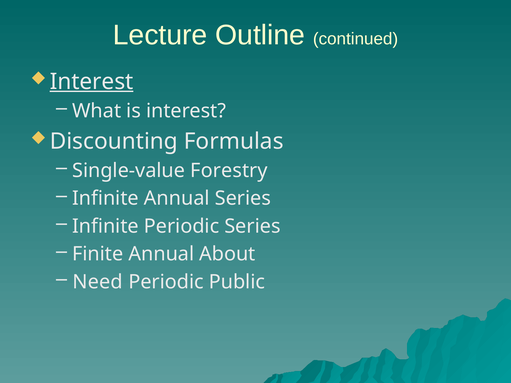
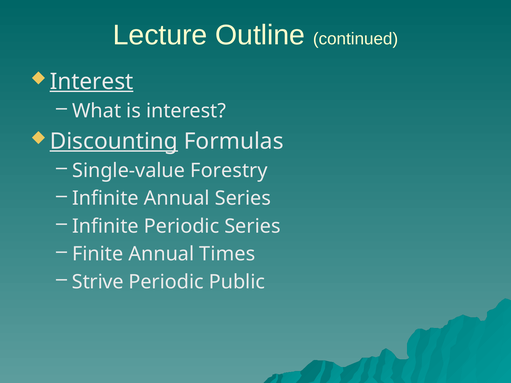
Discounting underline: none -> present (114, 141)
About: About -> Times (227, 254)
Need: Need -> Strive (98, 282)
